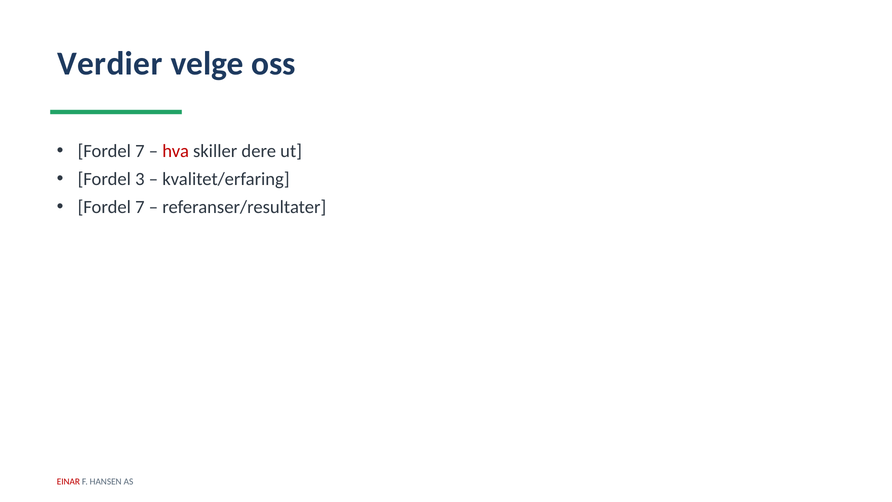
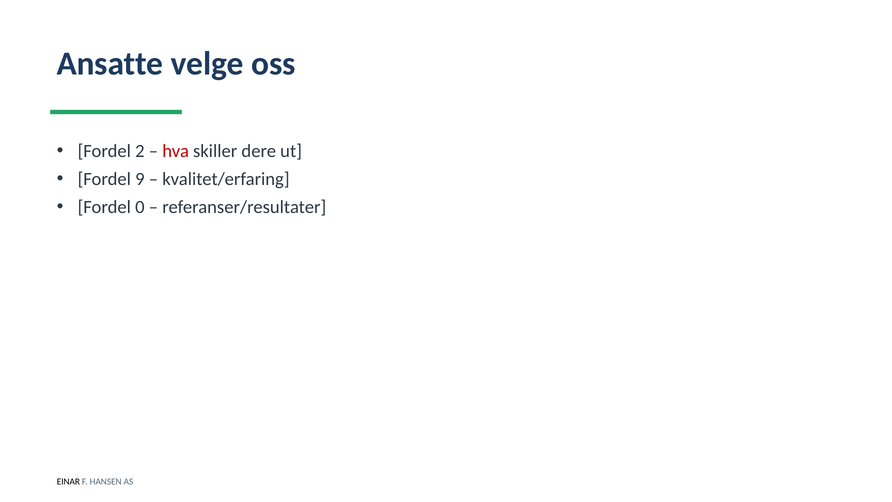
Verdier: Verdier -> Ansatte (110, 64)
7: 7 -> 2 (140, 151)
3: 3 -> 9 (140, 179)
7: 7 -> 0 (140, 207)
EINAR colour: red -> black (68, 481)
